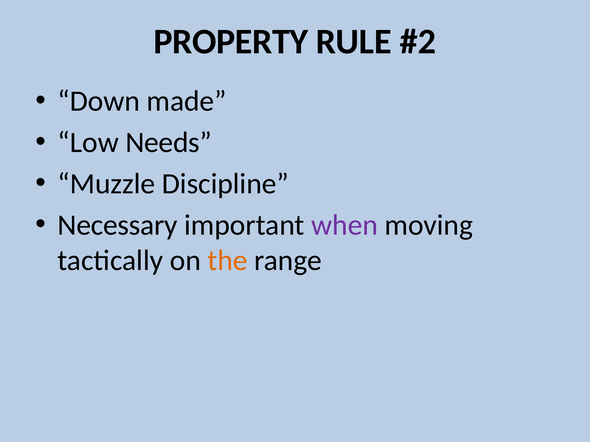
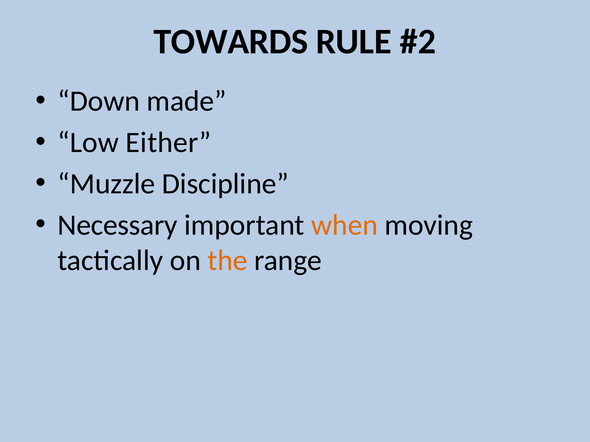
PROPERTY: PROPERTY -> TOWARDS (231, 42)
Needs: Needs -> Either (168, 143)
when colour: purple -> orange (344, 225)
